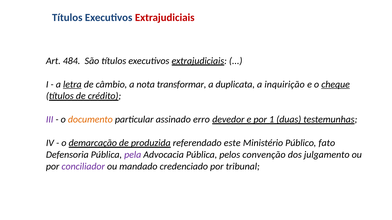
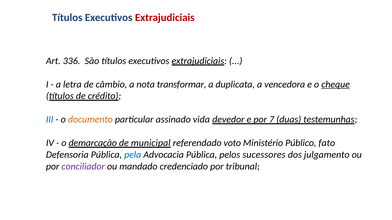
484: 484 -> 336 (72, 61)
letra underline: present -> none (72, 84)
inquirição: inquirição -> vencedora (285, 84)
III colour: purple -> blue (50, 120)
erro: erro -> vida (201, 120)
1: 1 -> 7 (272, 120)
produzida: produzida -> municipal (151, 143)
este: este -> voto (232, 143)
pela colour: purple -> blue (133, 155)
convenção: convenção -> sucessores (264, 155)
